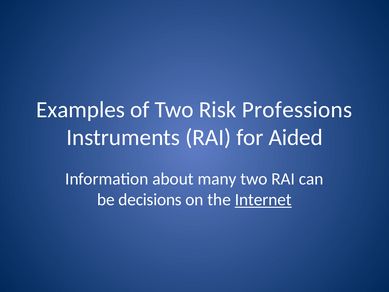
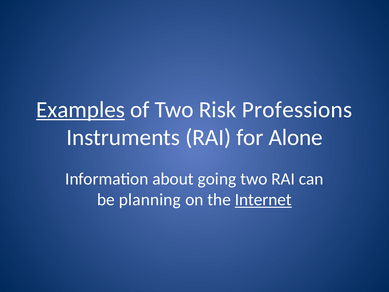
Examples underline: none -> present (81, 110)
Aided: Aided -> Alone (296, 137)
many: many -> going (217, 179)
decisions: decisions -> planning (150, 200)
